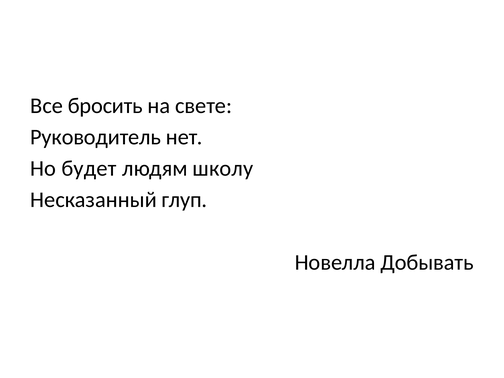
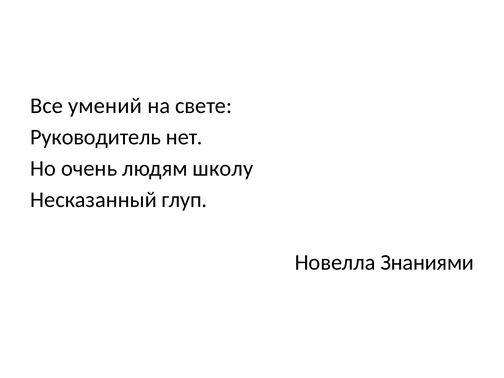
бросить: бросить -> умений (105, 106)
будет: будет -> очень (89, 168)
Добывать: Добывать -> Знаниями (427, 263)
